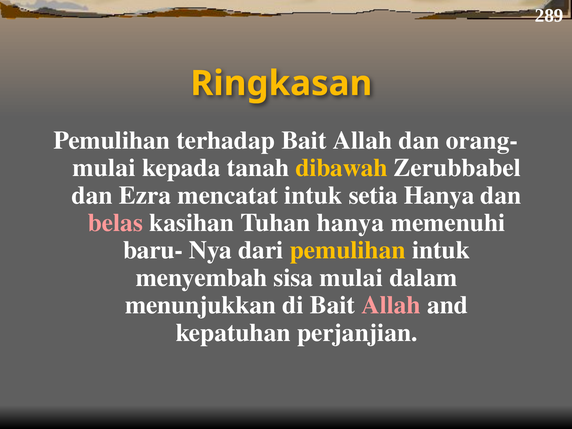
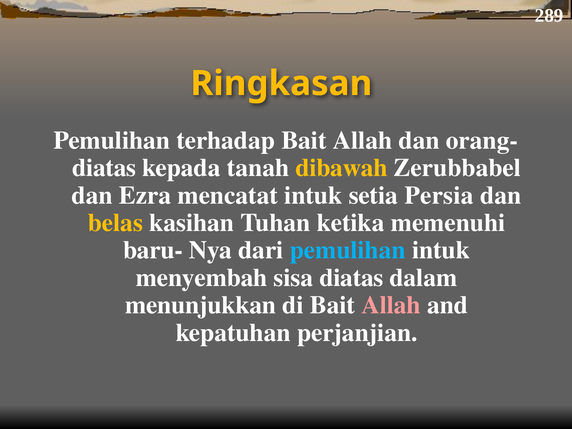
mulai: mulai -> diatas (104, 168)
setia Hanya: Hanya -> Persia (439, 195)
belas colour: pink -> yellow (115, 223)
Tuhan hanya: hanya -> ketika (351, 223)
pemulihan colour: yellow -> light blue (348, 250)
sisa mulai: mulai -> diatas (351, 278)
